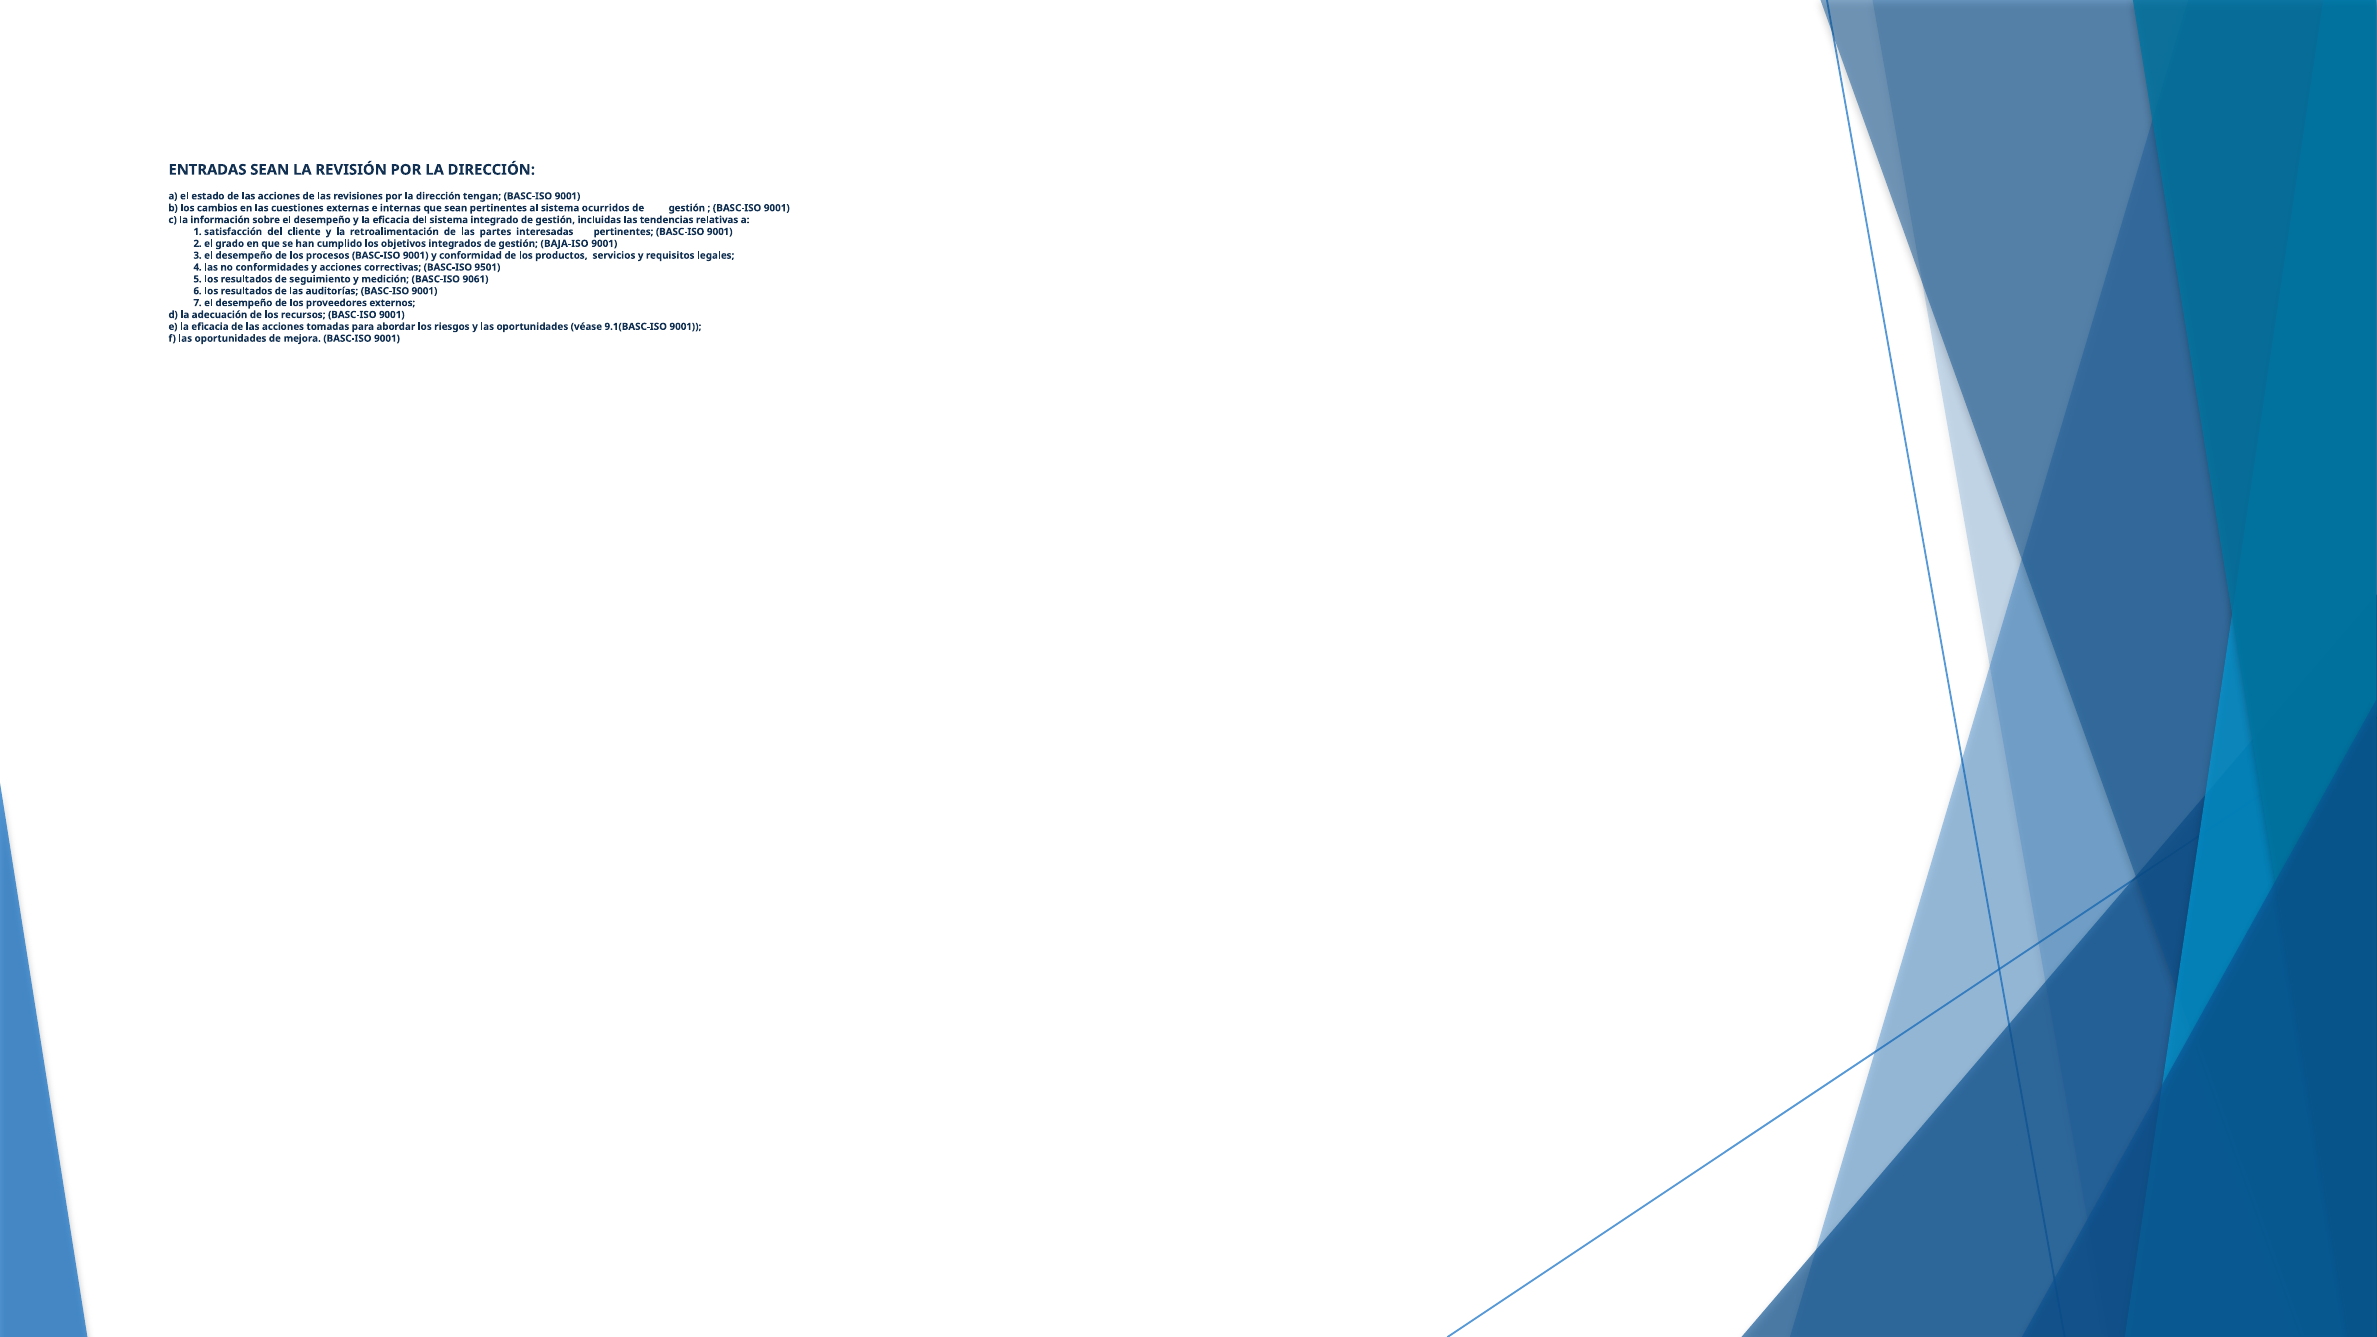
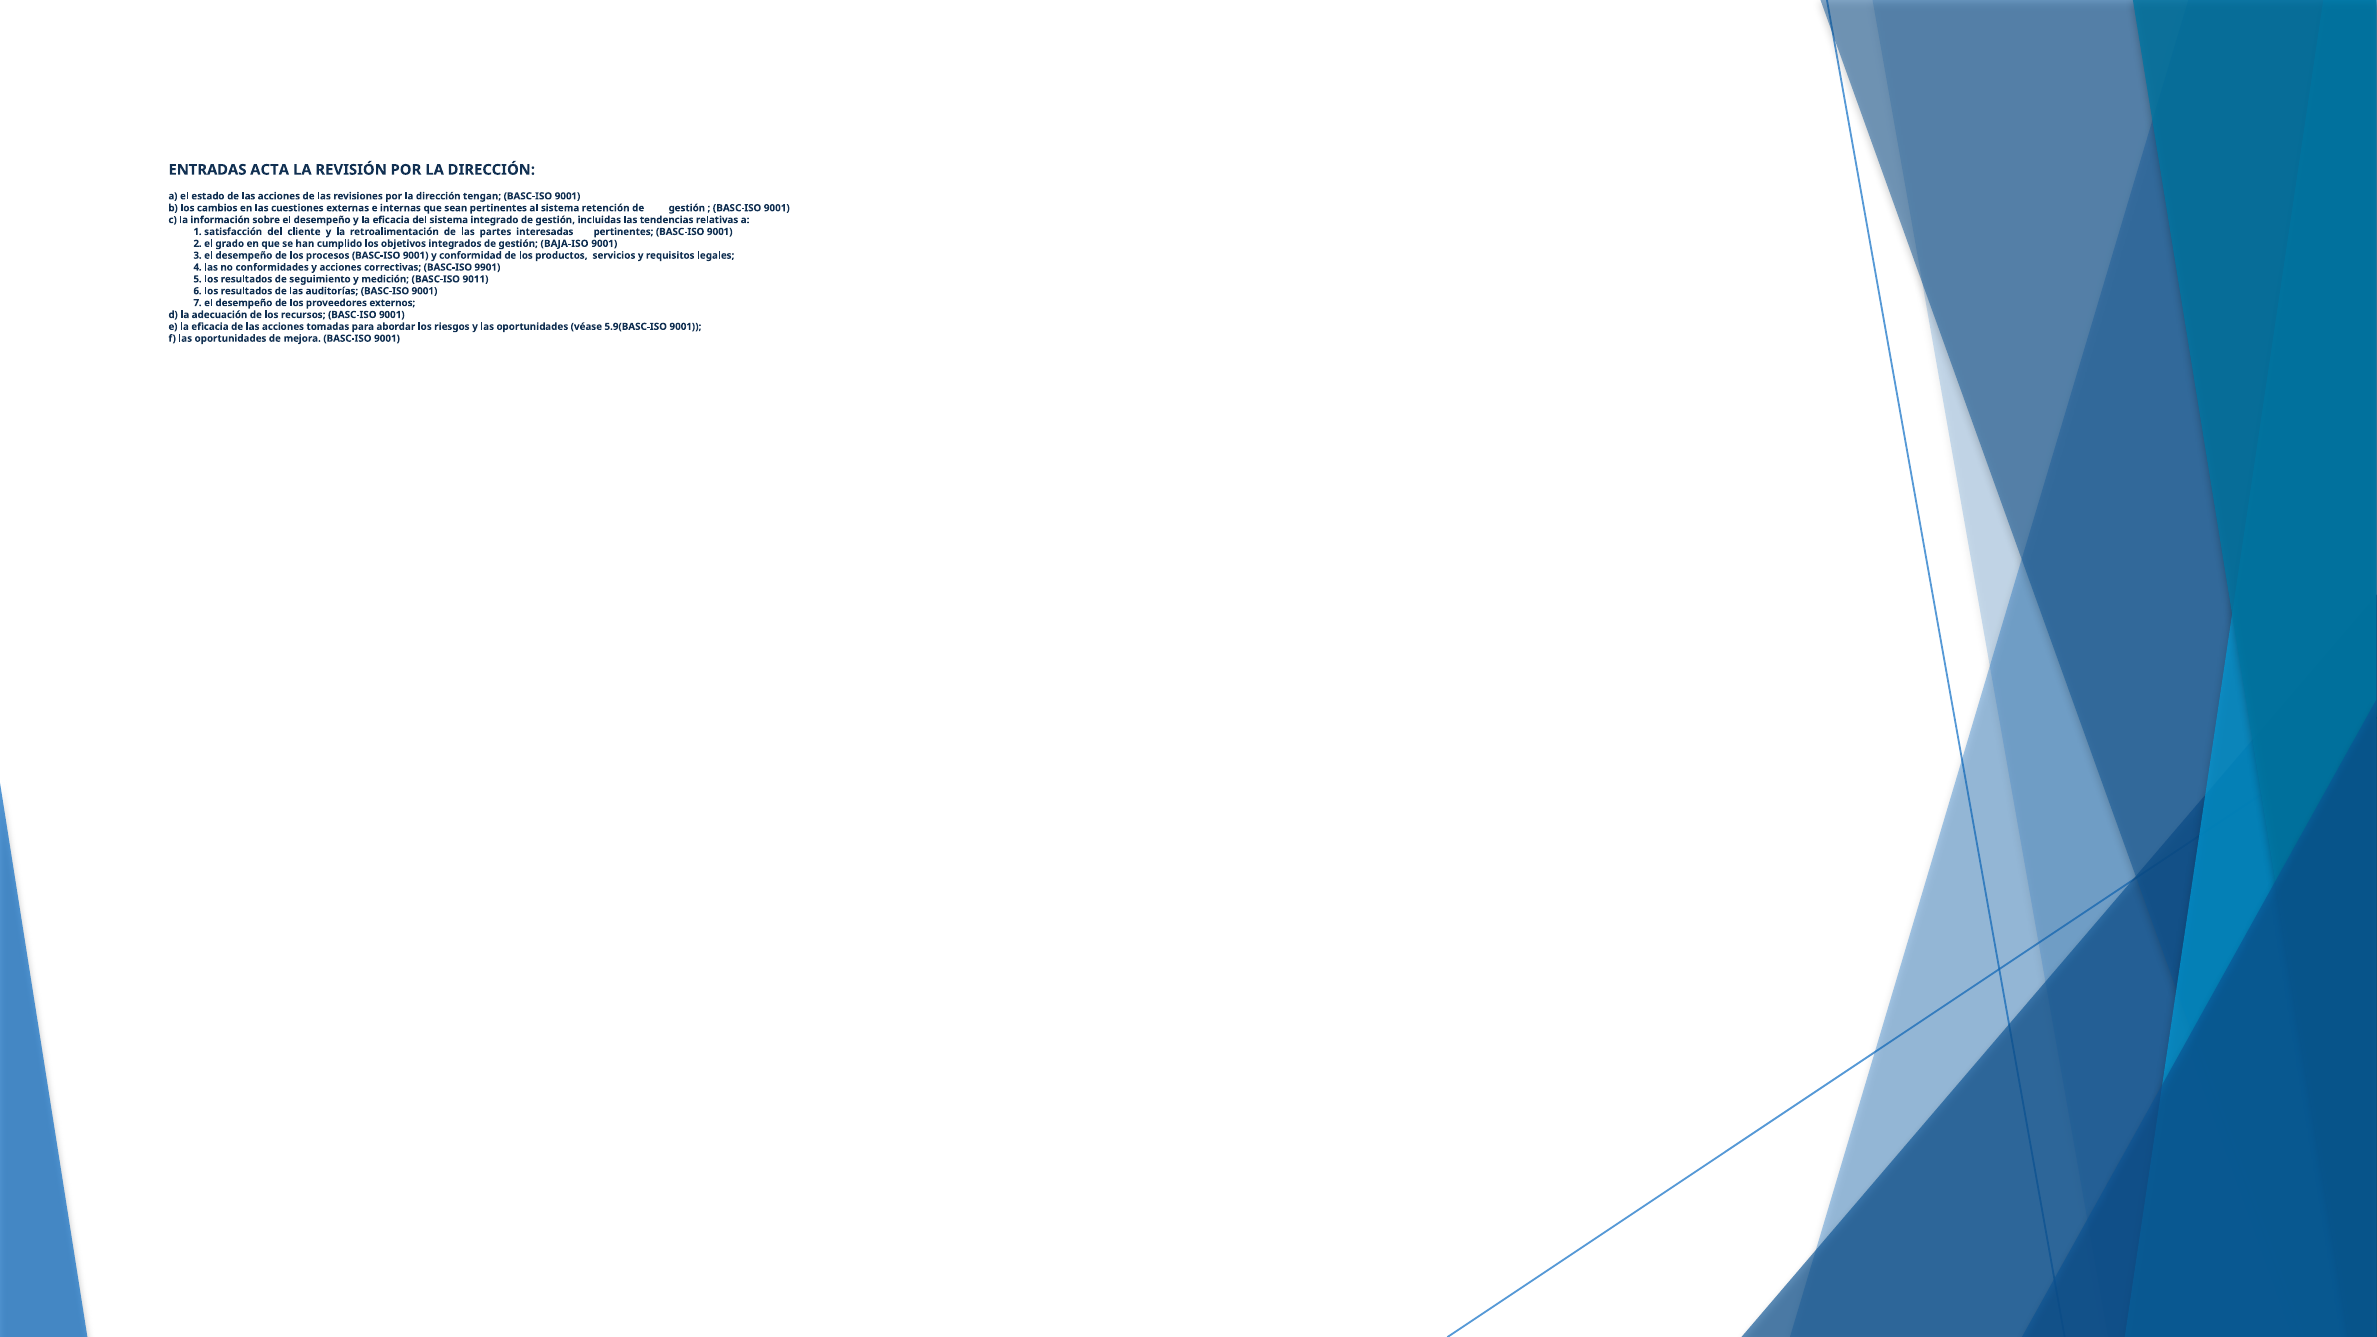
ENTRADAS SEAN: SEAN -> ACTA (270, 170)
ocurridos: ocurridos -> retención (606, 208)
9501: 9501 -> 9901 (487, 267)
9061: 9061 -> 9011 (476, 279)
9.1(BASC-ISO: 9.1(BASC-ISO -> 5.9(BASC-ISO (636, 327)
